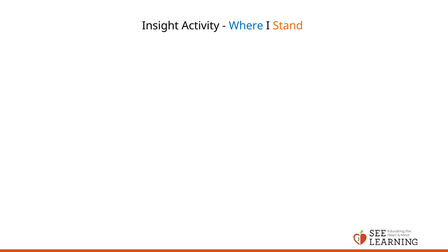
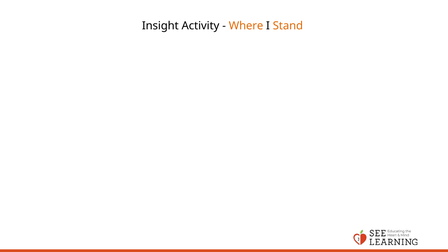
Where colour: blue -> orange (246, 26)
